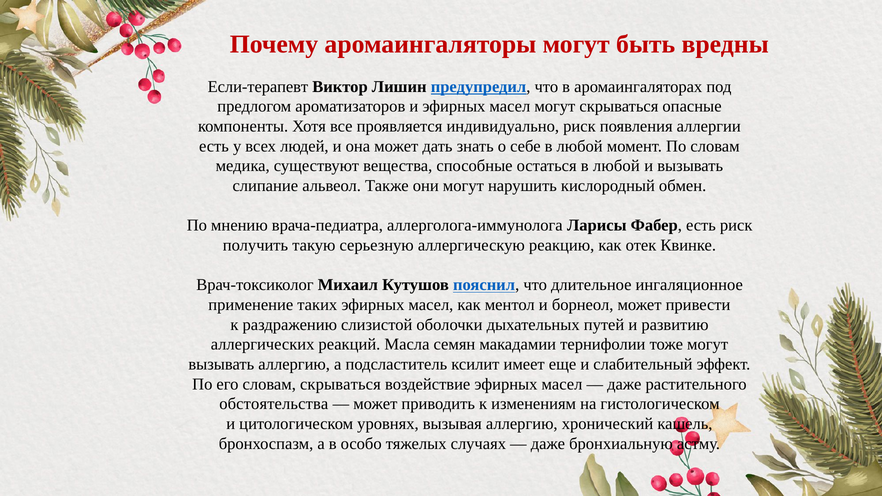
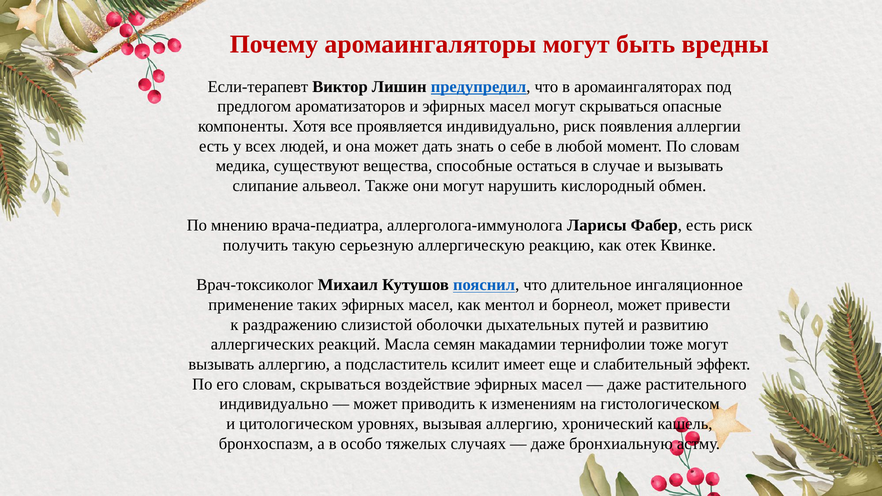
остаться в любой: любой -> случае (616, 166)
обстоятельства: обстоятельства -> индивидуально (274, 404)
